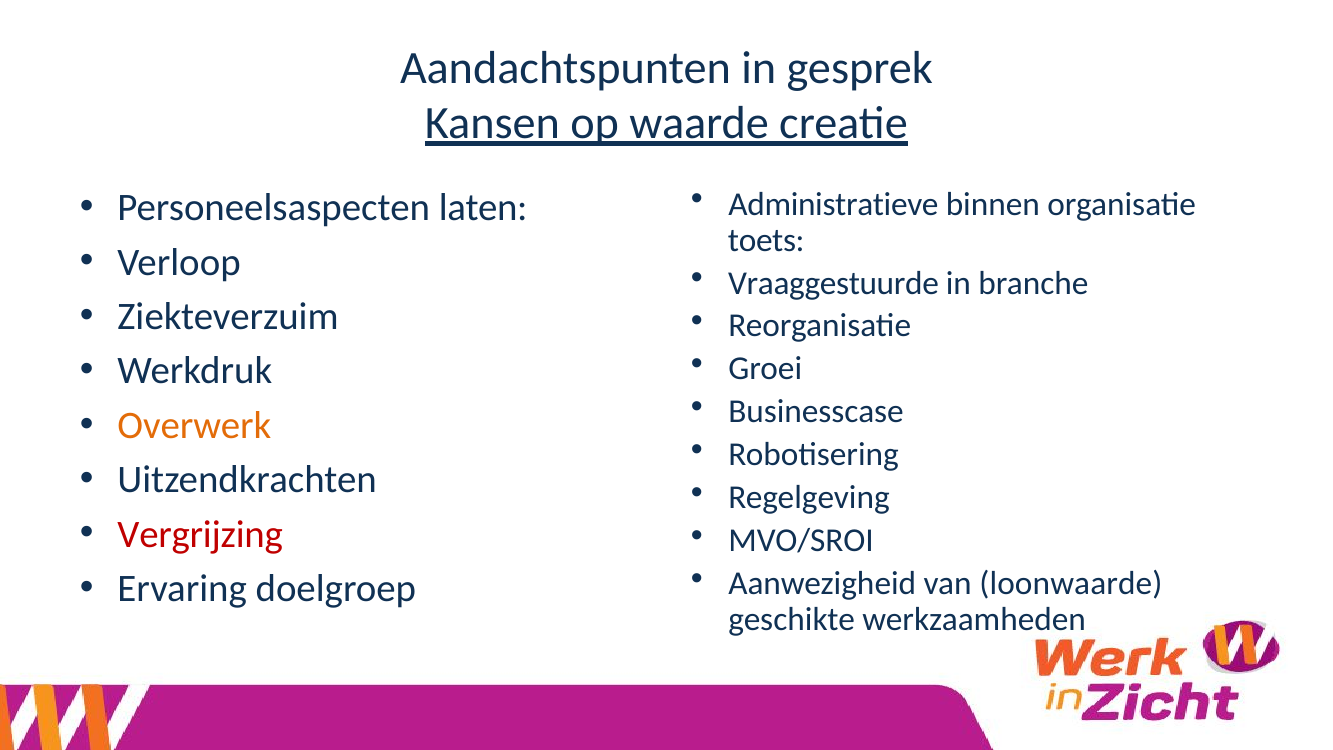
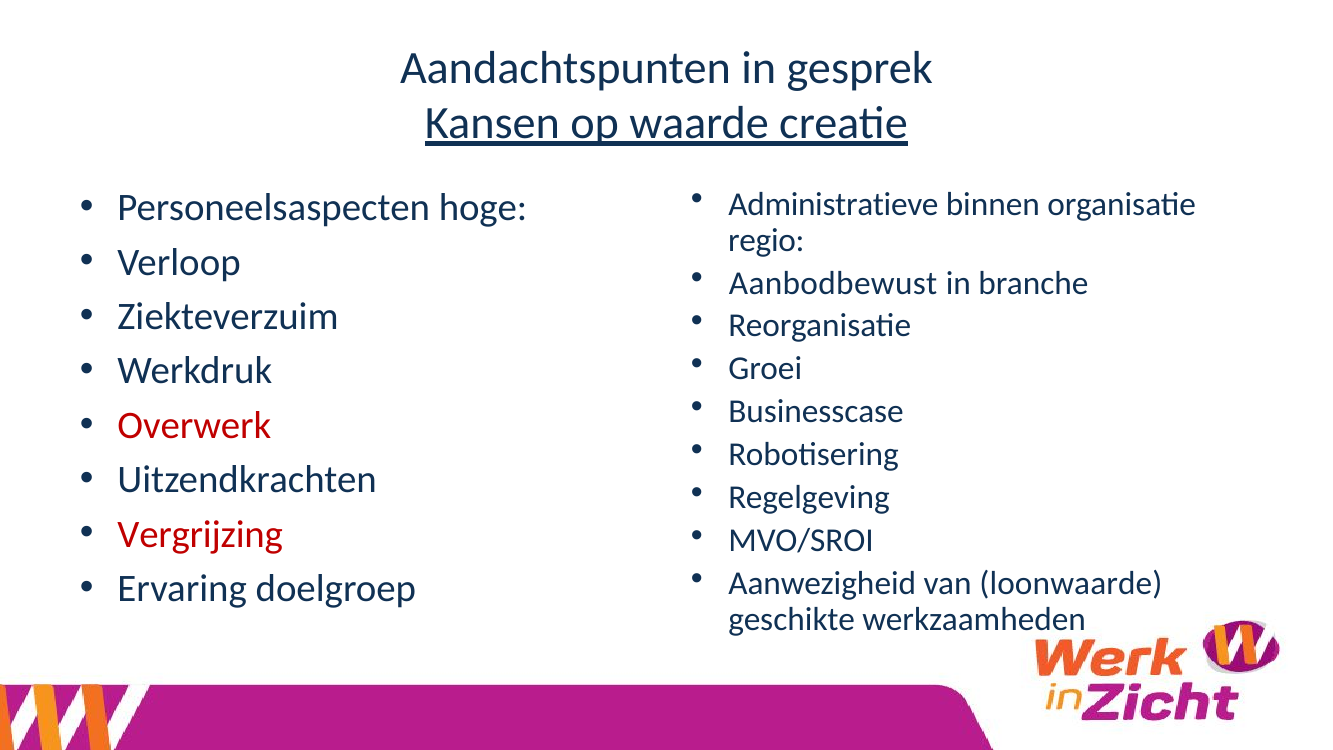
laten: laten -> hoge (483, 208)
toets: toets -> regio (766, 240)
Vraaggestuurde: Vraaggestuurde -> Aanbodbewust (833, 283)
Overwerk colour: orange -> red (194, 425)
